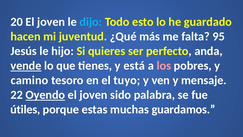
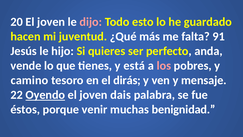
dijo colour: light blue -> pink (91, 22)
95: 95 -> 91 (219, 36)
vende underline: present -> none (26, 66)
tuyo: tuyo -> dirás (127, 80)
sido: sido -> dais (121, 95)
útiles: útiles -> éstos (25, 109)
estas: estas -> venir (95, 109)
guardamos: guardamos -> benignidad (184, 109)
